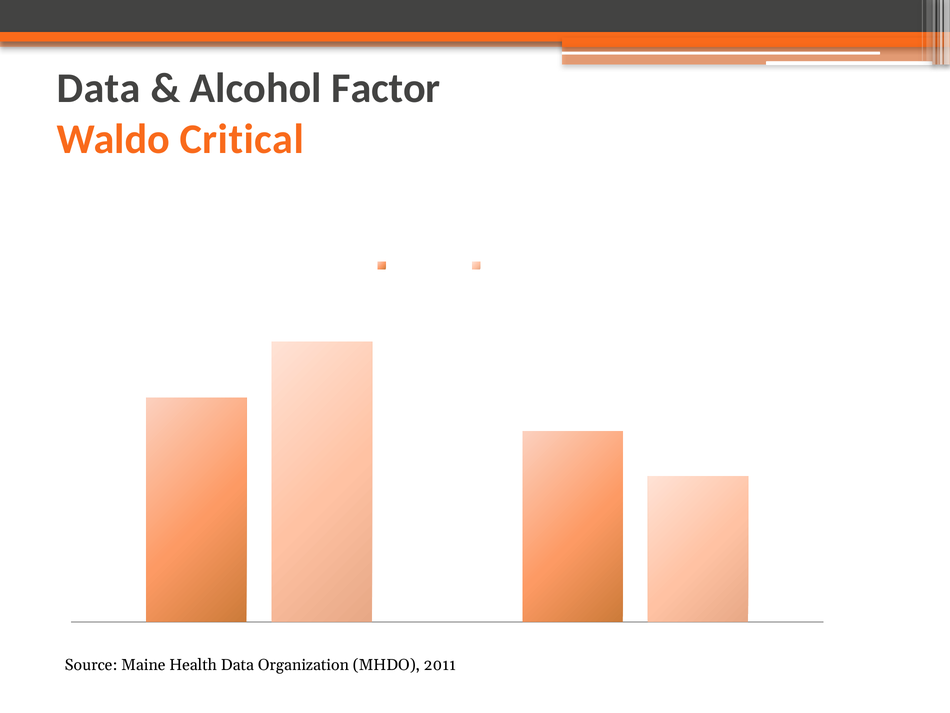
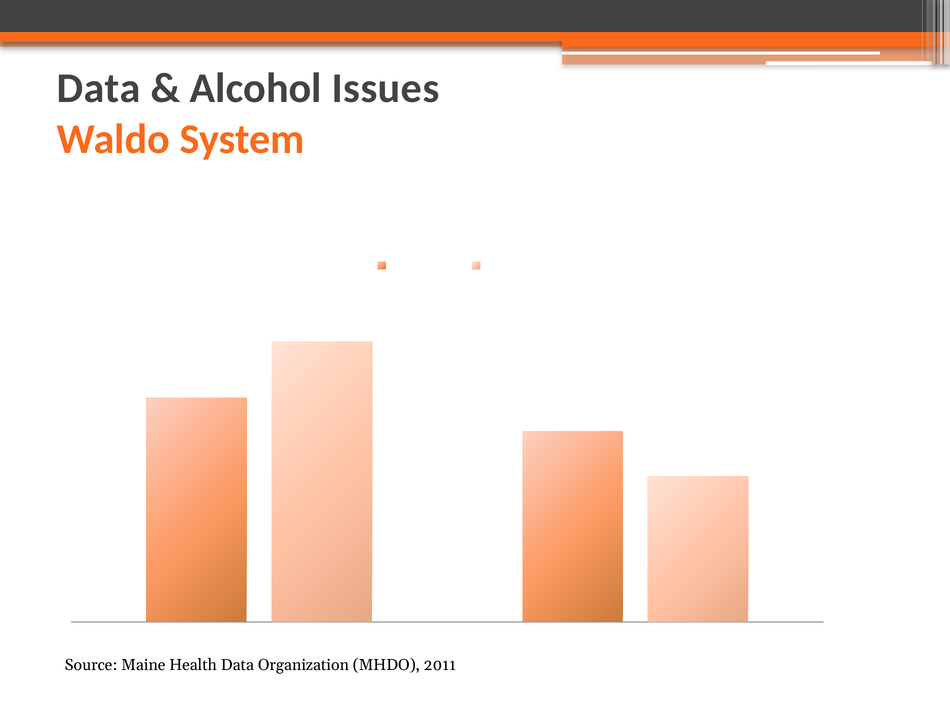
Factor: Factor -> Issues (386, 88)
Critical: Critical -> System (242, 139)
